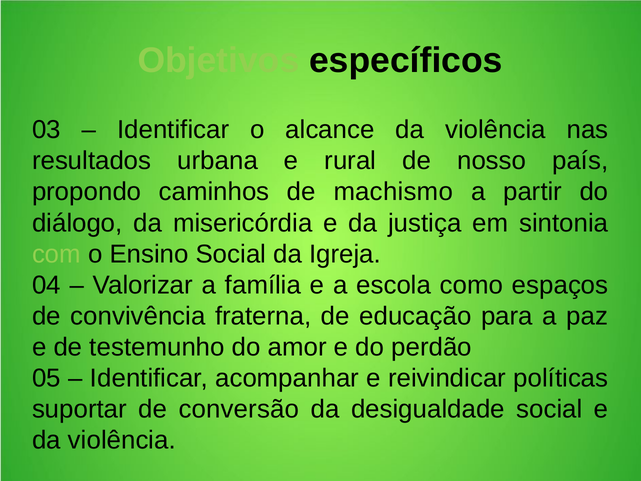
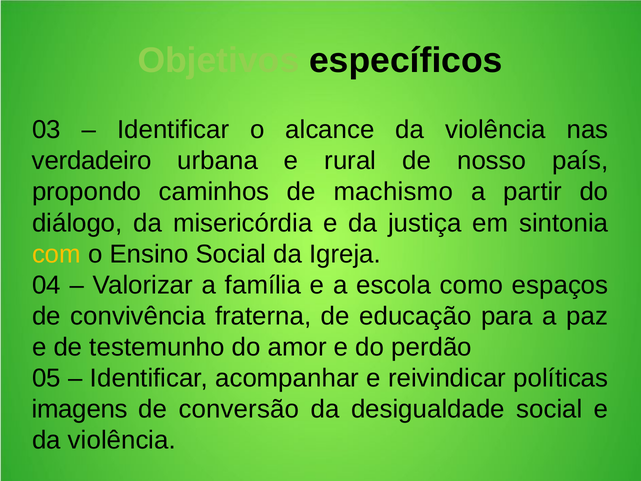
resultados: resultados -> verdadeiro (92, 161)
com colour: light green -> yellow (56, 254)
suportar: suportar -> imagens (80, 409)
